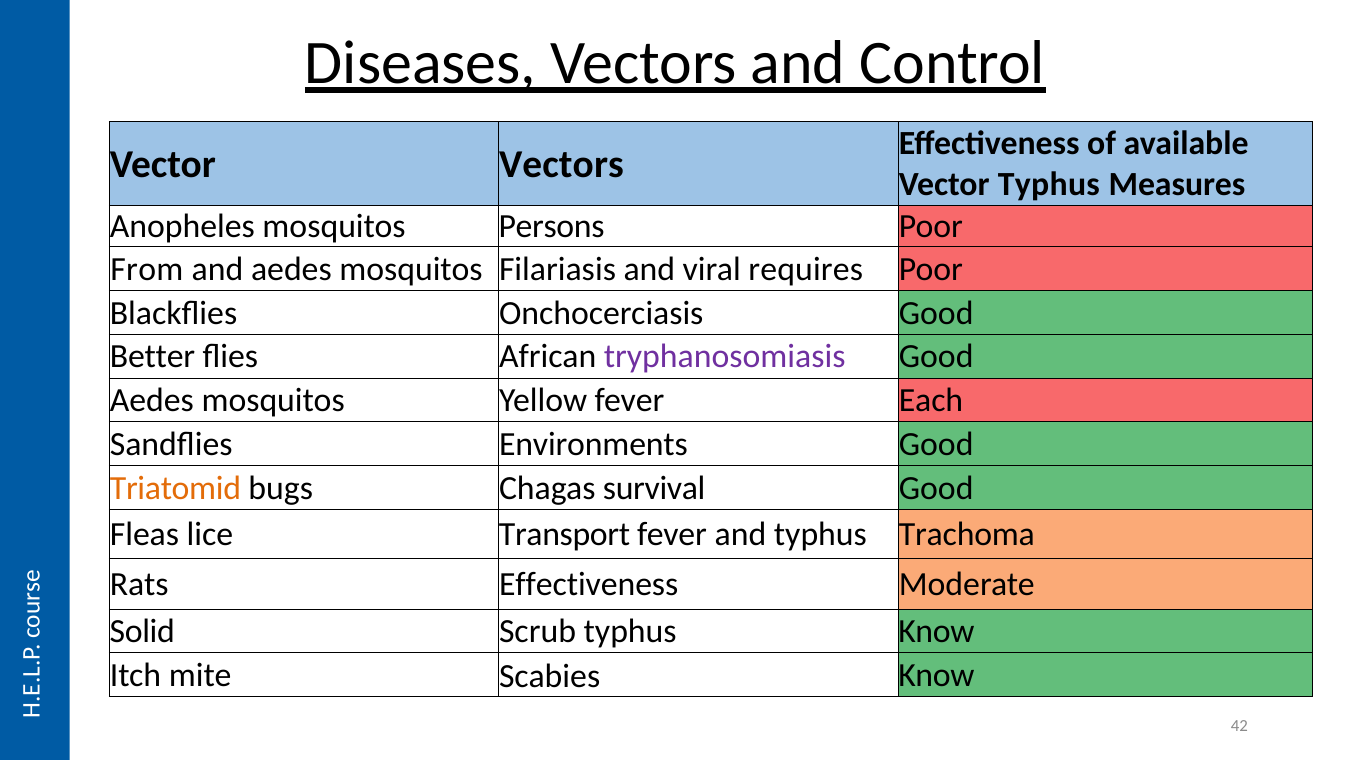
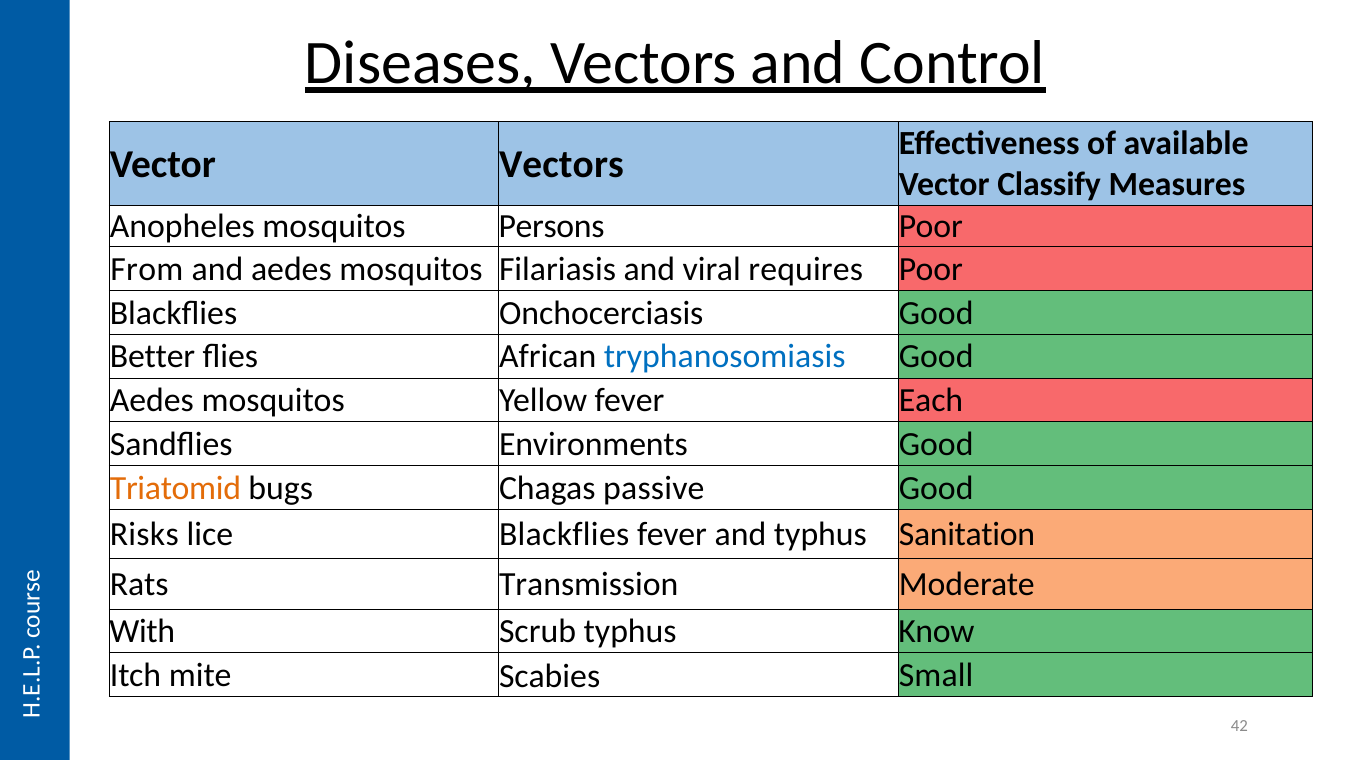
Vector Typhus: Typhus -> Classify (1049, 185)
tryphanosomiasis colour: purple -> blue (725, 357)
survival: survival -> passive (654, 488)
Fleas: Fleas -> Risks (144, 534)
lice Transport: Transport -> Blackflies (564, 534)
Trachoma: Trachoma -> Sanitation (967, 534)
Rats Effectiveness: Effectiveness -> Transmission (589, 584)
Solid: Solid -> With (142, 631)
Scabies Know: Know -> Small (936, 675)
